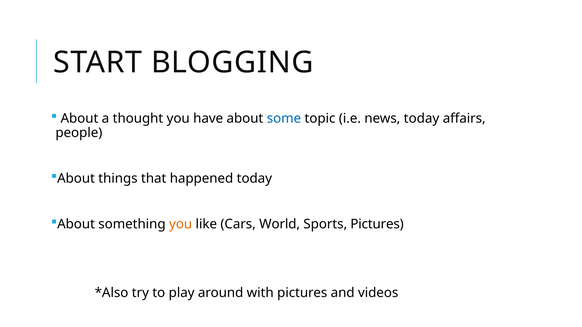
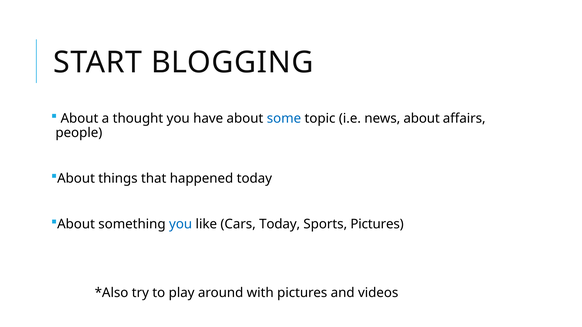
news today: today -> about (422, 118)
you colour: orange -> blue (181, 224)
Cars World: World -> Today (280, 224)
